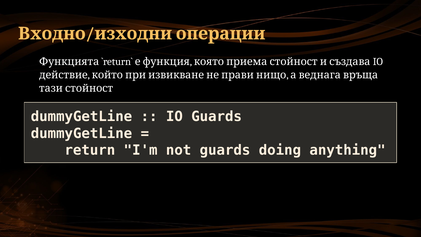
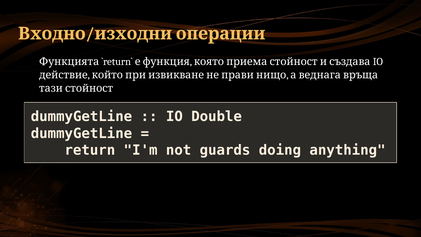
IO Guards: Guards -> Double (217, 117)
